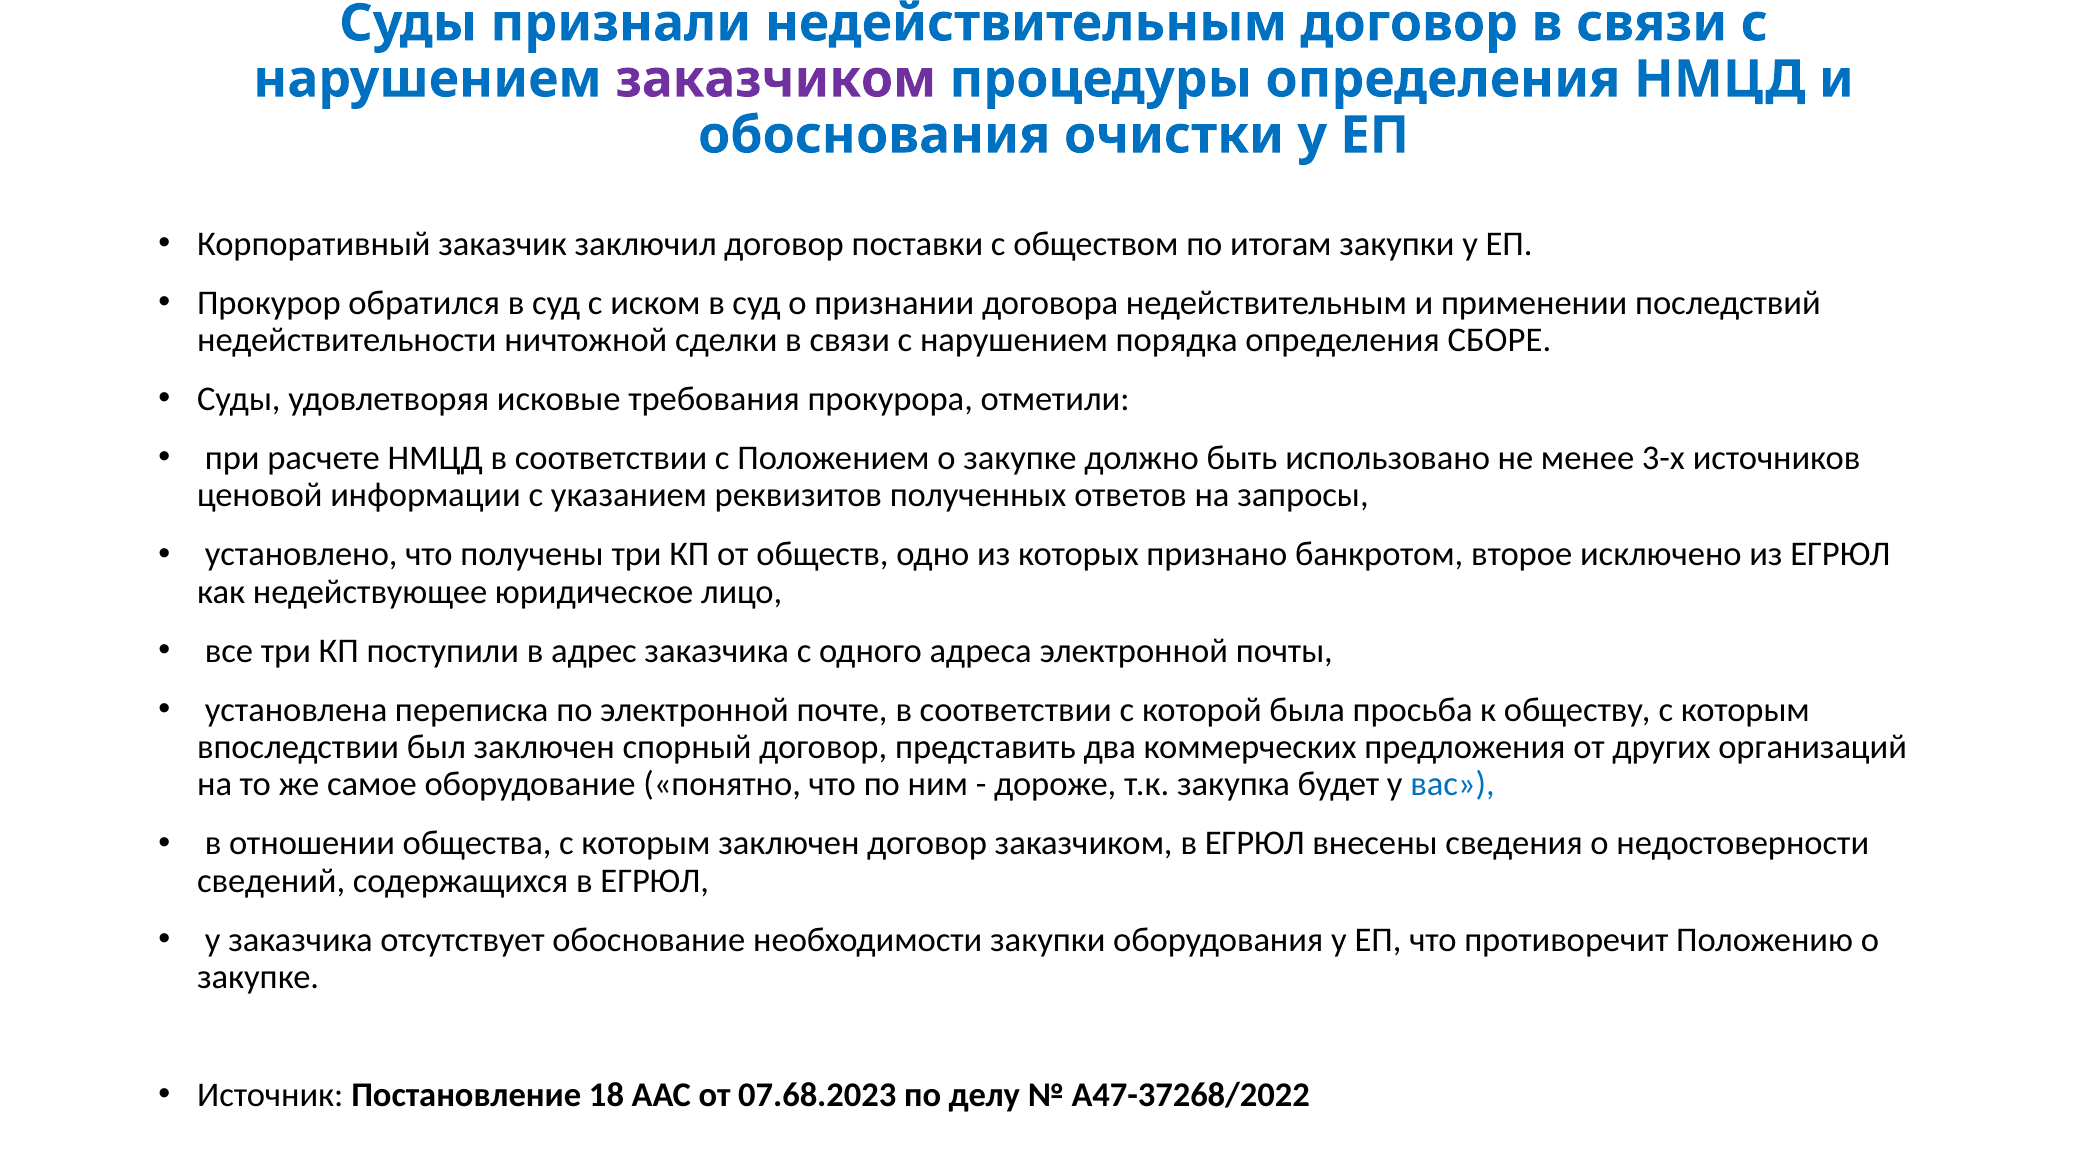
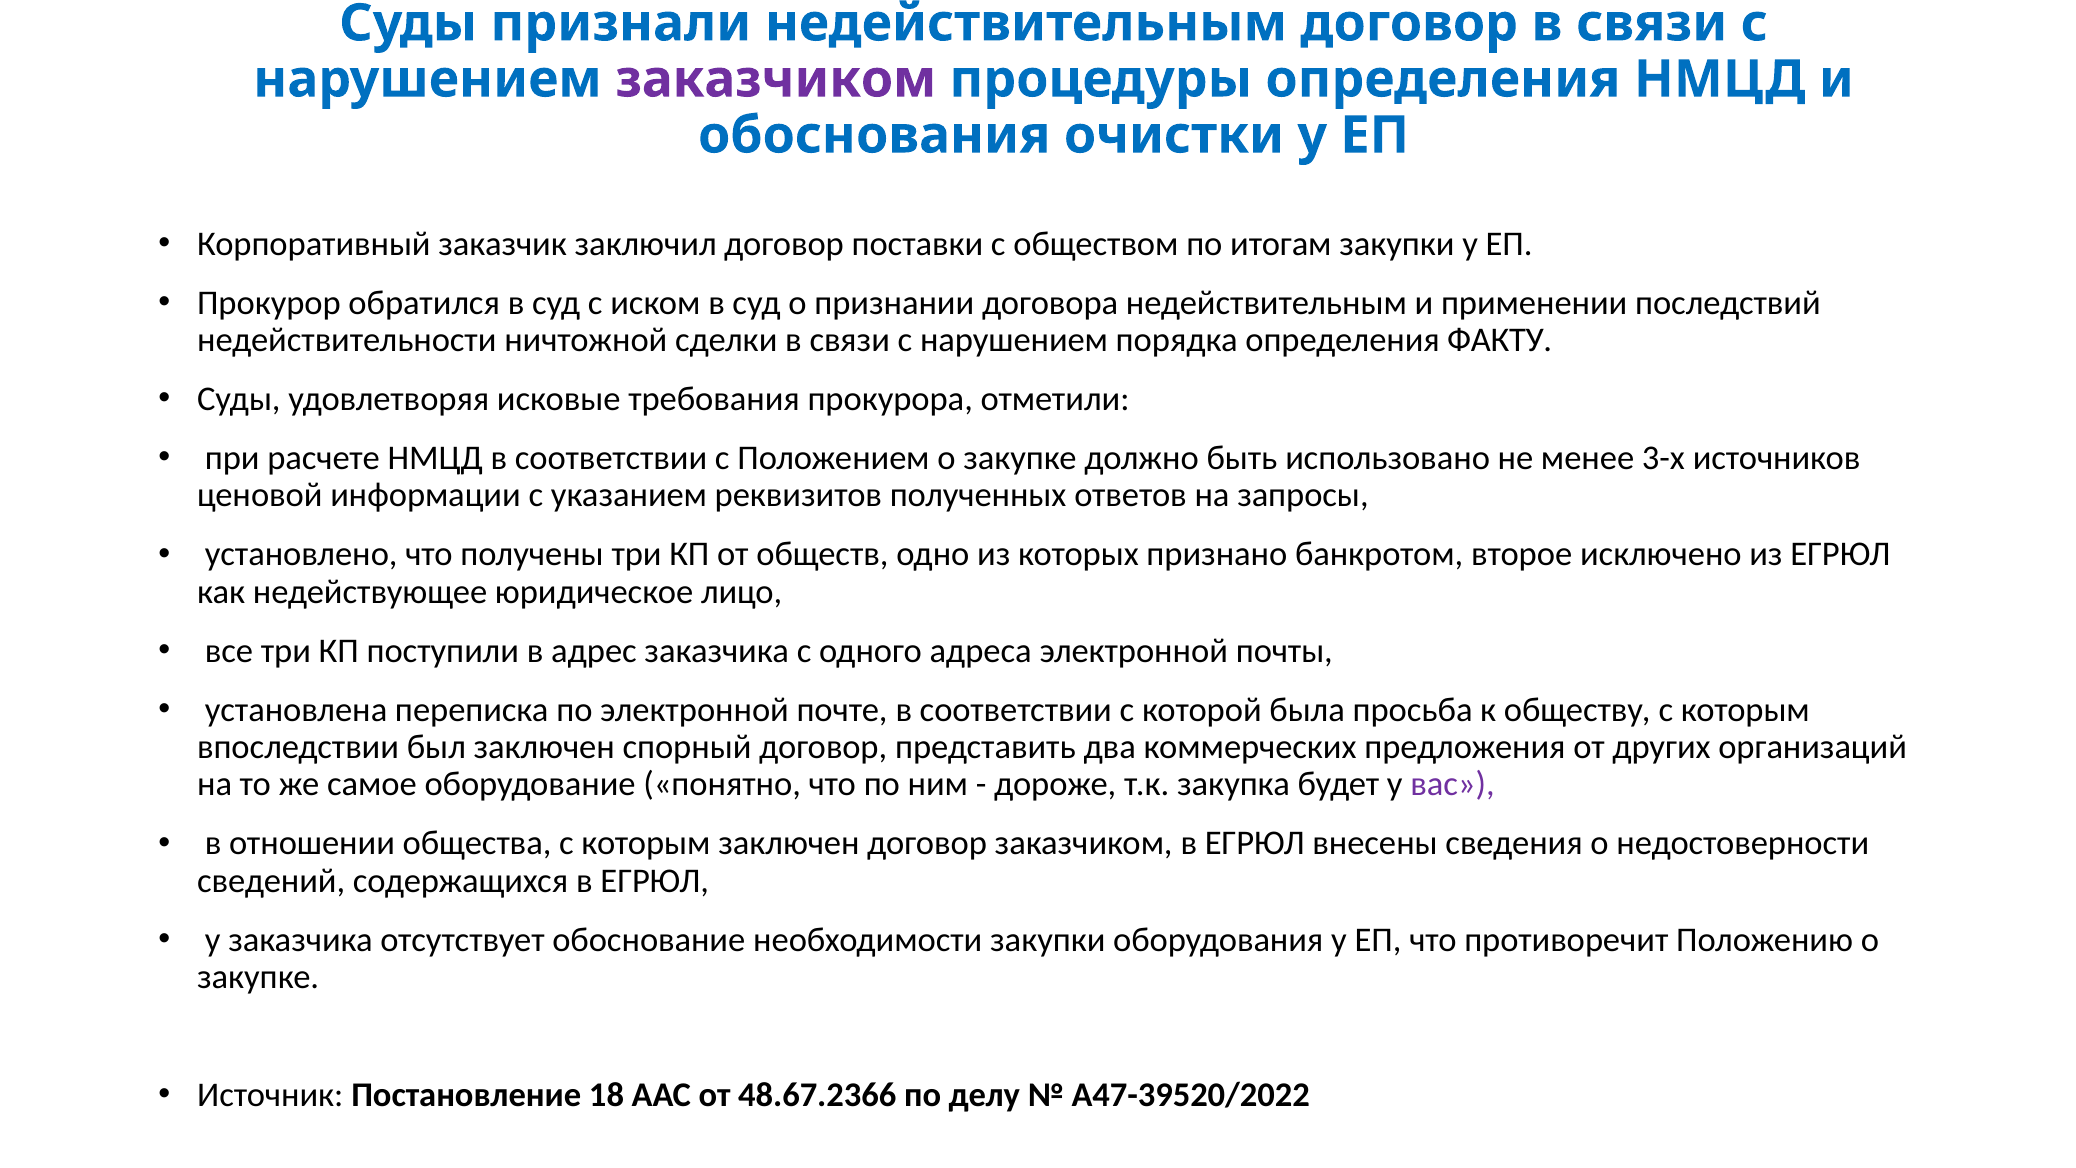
СБОРЕ: СБОРЕ -> ФАКТУ (1500, 340)
вас colour: blue -> purple (1452, 784)
07.68.2023: 07.68.2023 -> 48.67.2366 (817, 1095)
А47-37268/2022: А47-37268/2022 -> А47-39520/2022 (1191, 1095)
